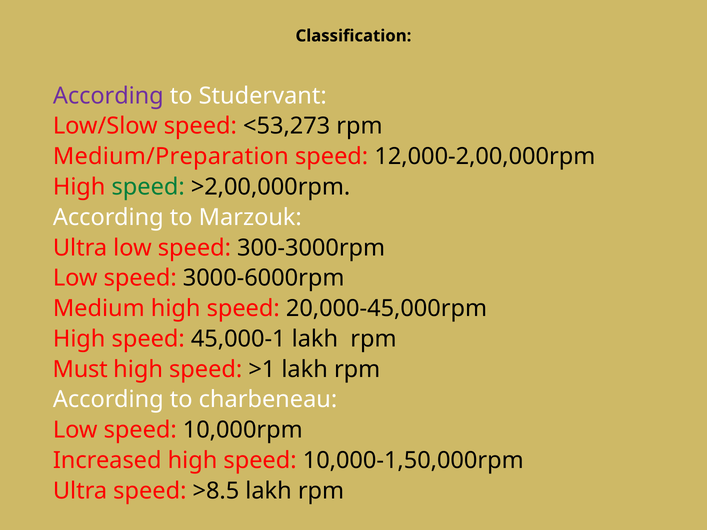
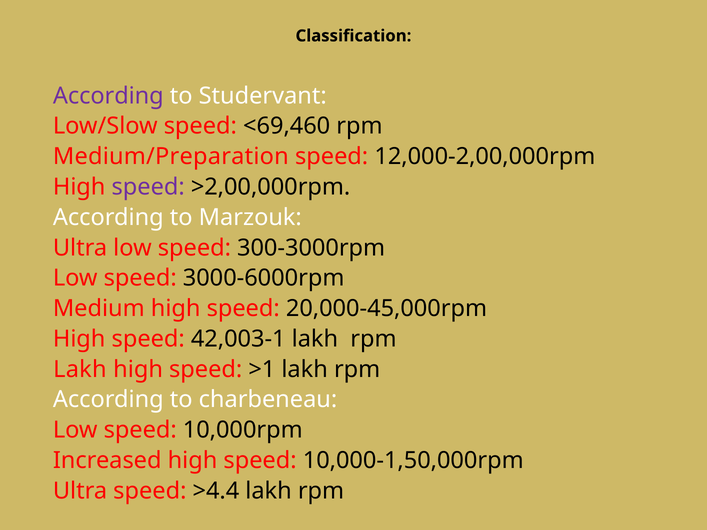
<53,273: <53,273 -> <69,460 (287, 126)
speed colour: green -> purple (148, 187)
45,000-1: 45,000-1 -> 42,003-1 (238, 339)
Must: Must -> Lakh (80, 369)
>8.5: >8.5 -> >4.4 (216, 491)
